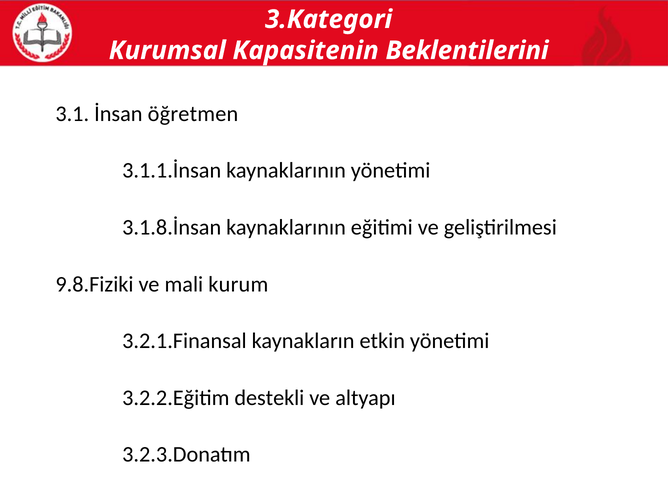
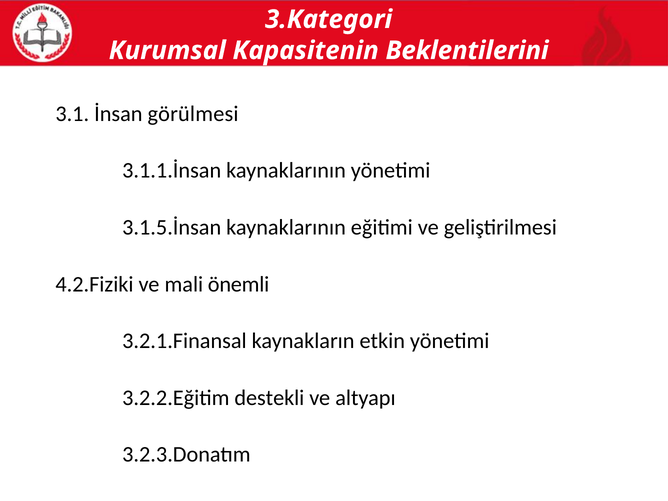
öğretmen: öğretmen -> görülmesi (193, 114)
3.1.8.İnsan: 3.1.8.İnsan -> 3.1.5.İnsan (172, 227)
9.8.Fiziki: 9.8.Fiziki -> 4.2.Fiziki (94, 284)
kurum: kurum -> önemli (239, 284)
